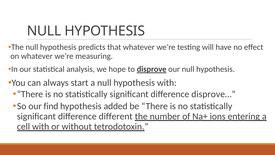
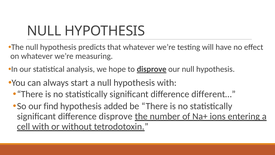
disprove…: disprove… -> different… (214, 94)
difference different: different -> disprove (116, 116)
